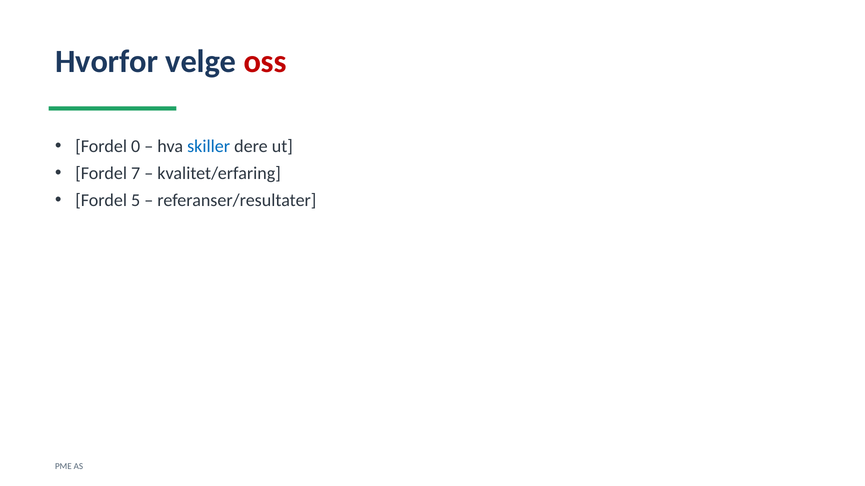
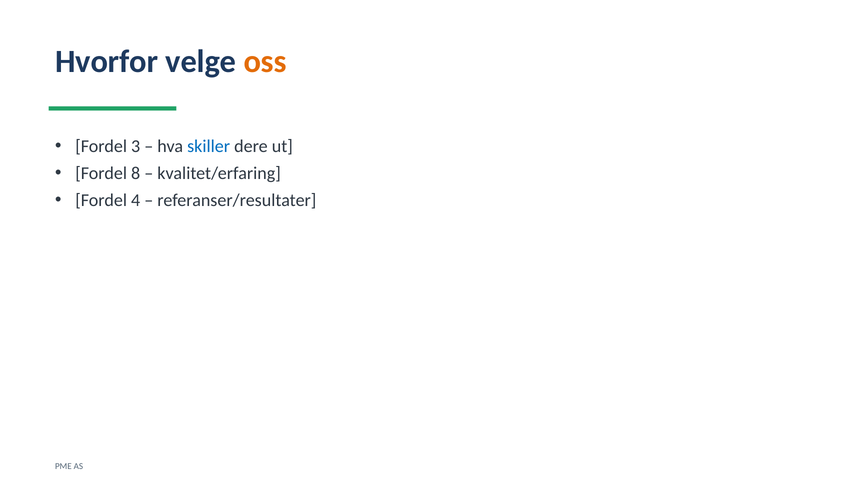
oss colour: red -> orange (265, 62)
0: 0 -> 3 (136, 147)
7: 7 -> 8 (136, 174)
5: 5 -> 4 (136, 201)
